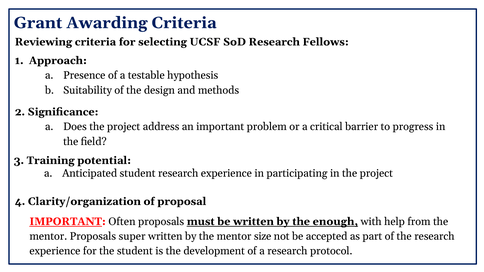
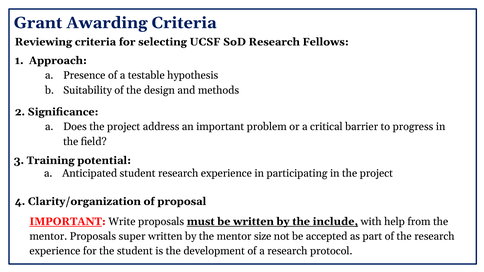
Often: Often -> Write (122, 222)
enough: enough -> include (335, 222)
